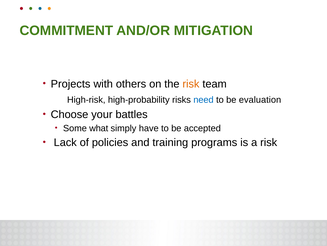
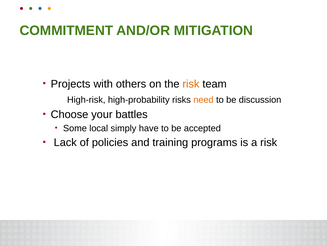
need colour: blue -> orange (203, 100)
evaluation: evaluation -> discussion (260, 100)
what: what -> local (99, 128)
